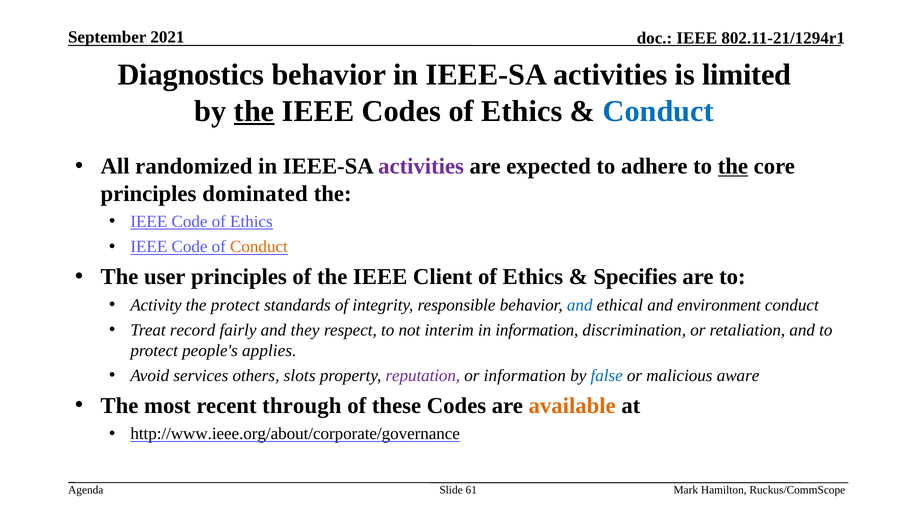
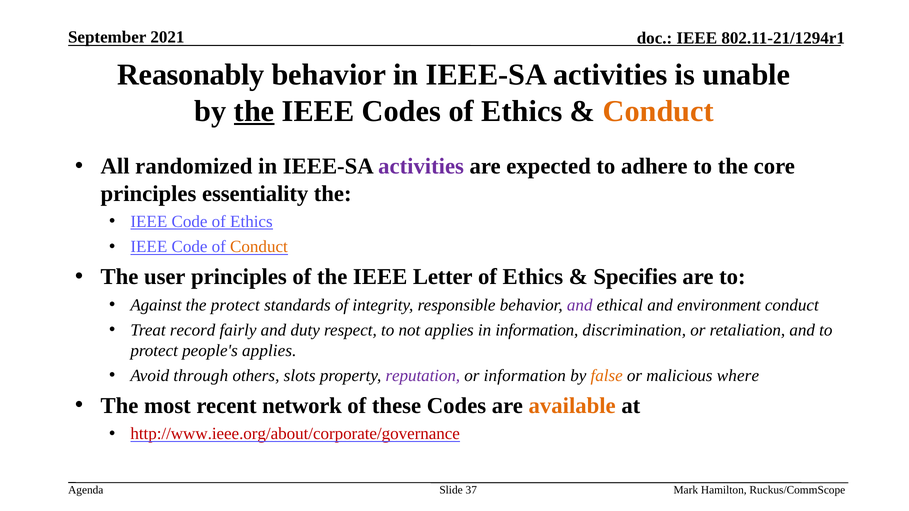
Diagnostics: Diagnostics -> Reasonably (191, 75)
limited: limited -> unable (747, 75)
Conduct colour: blue -> orange (658, 111)
the underline: present -> none (733, 166)
dominated: dominated -> essentiality (255, 194)
Client: Client -> Letter (443, 277)
Activity: Activity -> Against (156, 305)
and colour: blue -> purple (580, 305)
they: they -> duty (305, 330)
not interim: interim -> applies (449, 330)
services: services -> through (201, 376)
false colour: blue -> orange (607, 376)
aware: aware -> where (738, 376)
through: through -> network (302, 406)
http://www.ieee.org/about/corporate/governance colour: black -> red (295, 434)
61: 61 -> 37 (471, 490)
